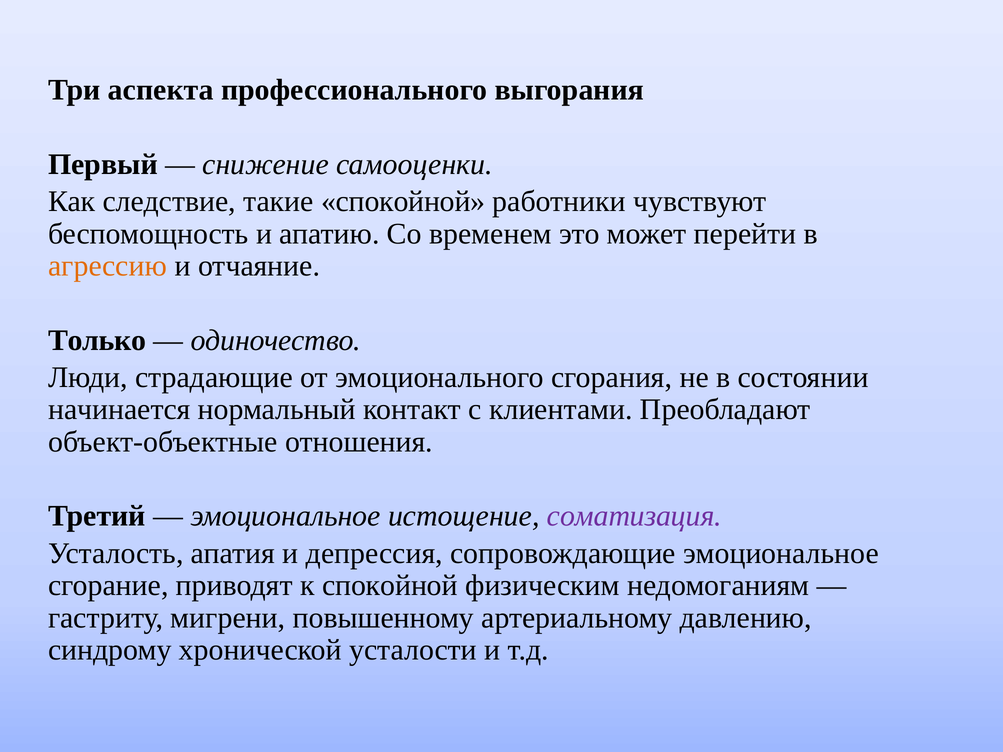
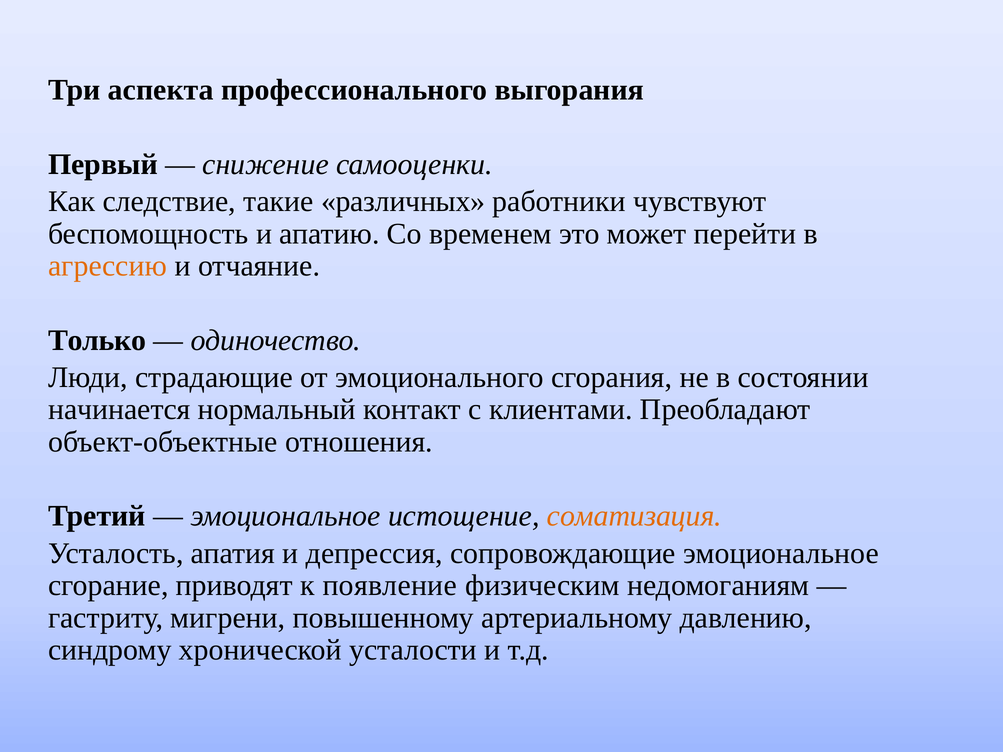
такие спокойной: спокойной -> различных (403, 201)
соматизация colour: purple -> orange (634, 516)
к спокойной: спокойной -> появление (390, 586)
